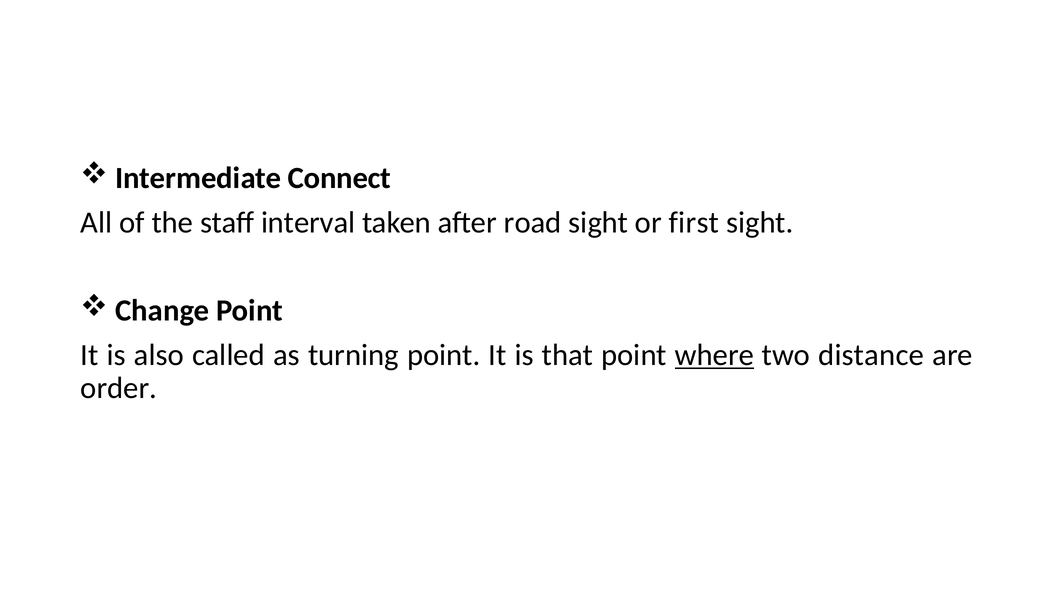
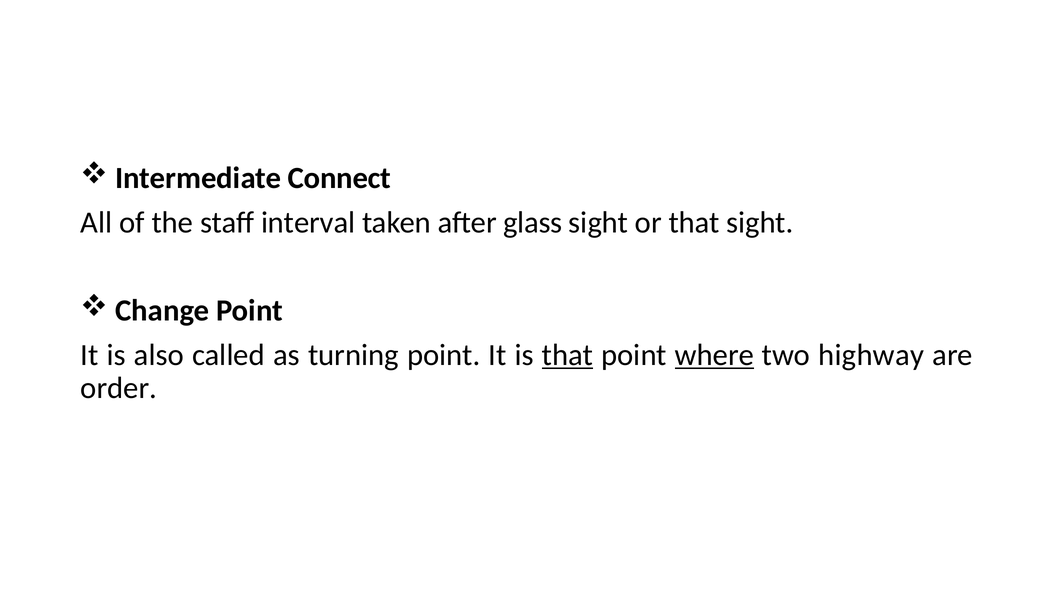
road: road -> glass (533, 222)
or first: first -> that (694, 222)
that underline: none -> present (567, 355)
distance: distance -> highway (871, 355)
